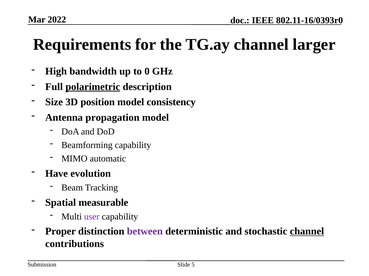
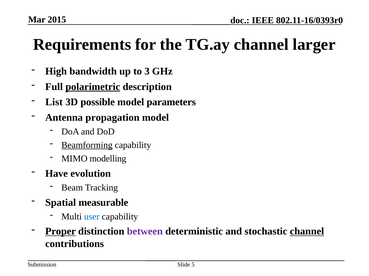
2022: 2022 -> 2015 (57, 20)
0: 0 -> 3 (147, 72)
Size: Size -> List (54, 102)
position: position -> possible (98, 102)
consistency: consistency -> parameters (171, 102)
Beamforming underline: none -> present (87, 146)
automatic: automatic -> modelling (108, 159)
user colour: purple -> blue (92, 217)
Proper underline: none -> present (61, 232)
